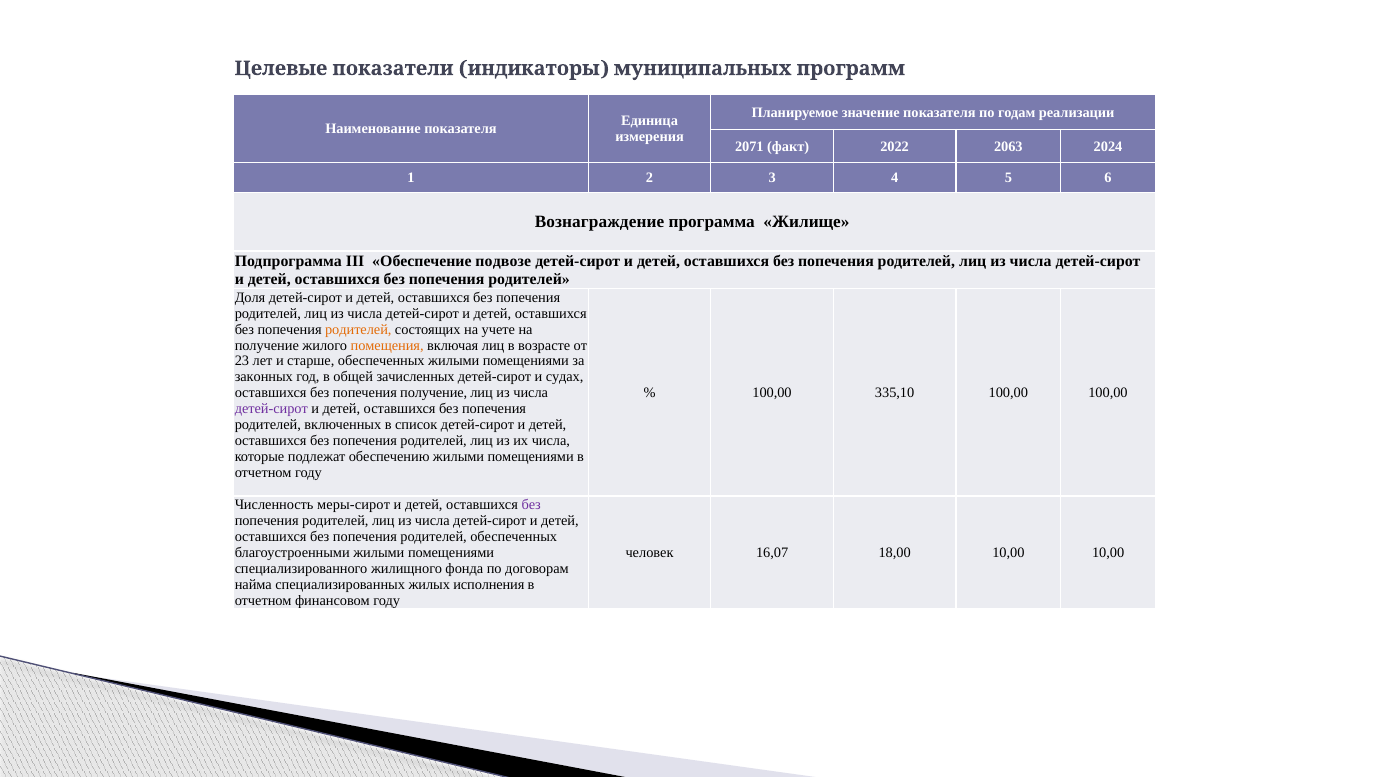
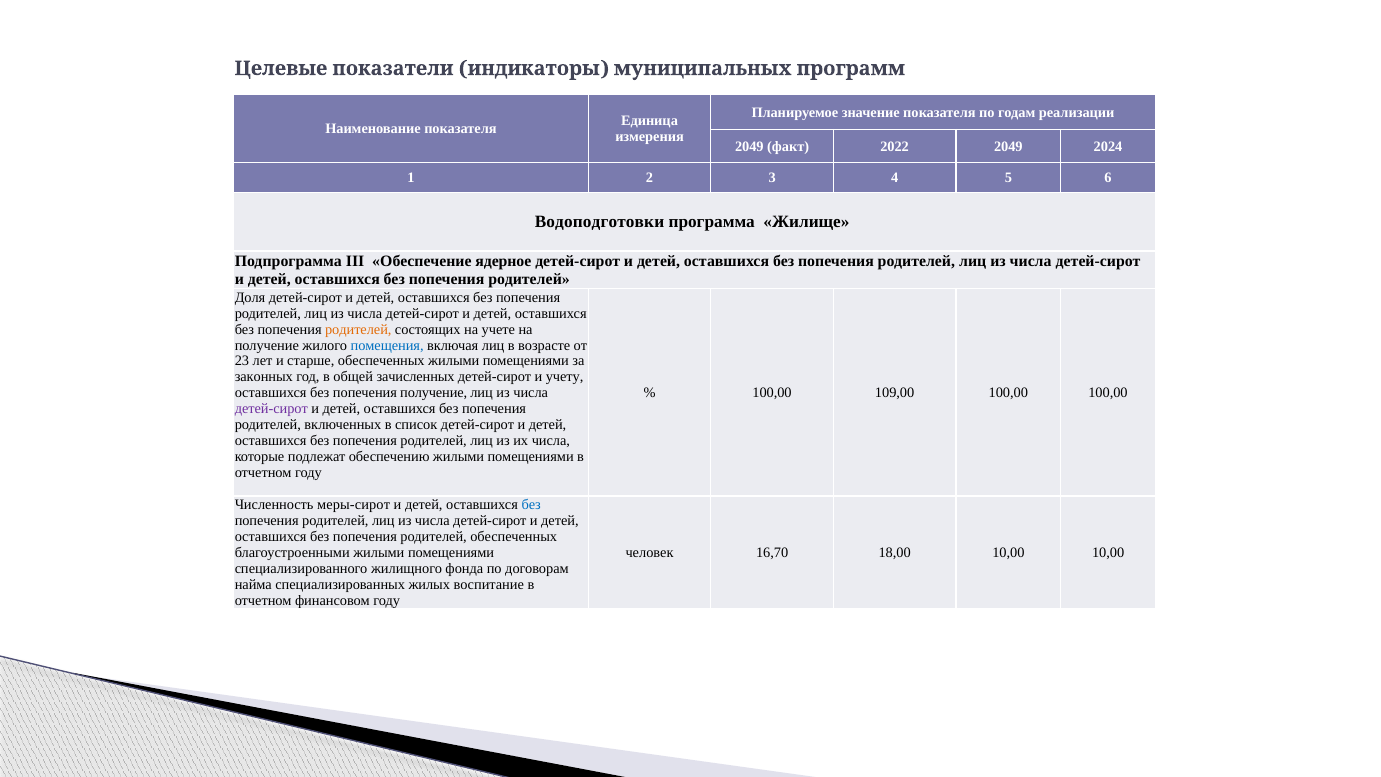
2071: 2071 -> 2049 (749, 146)
2022 2063: 2063 -> 2049 (1008, 146)
Вознаграждение: Вознаграждение -> Водоподготовки (599, 222)
подвозе: подвозе -> ядерное (503, 262)
помещения colour: orange -> blue (387, 345)
судах: судах -> учету (565, 377)
335,10: 335,10 -> 109,00 (895, 393)
без colour: purple -> blue (531, 505)
16,07: 16,07 -> 16,70 (772, 553)
исполнения: исполнения -> воспитание (489, 584)
